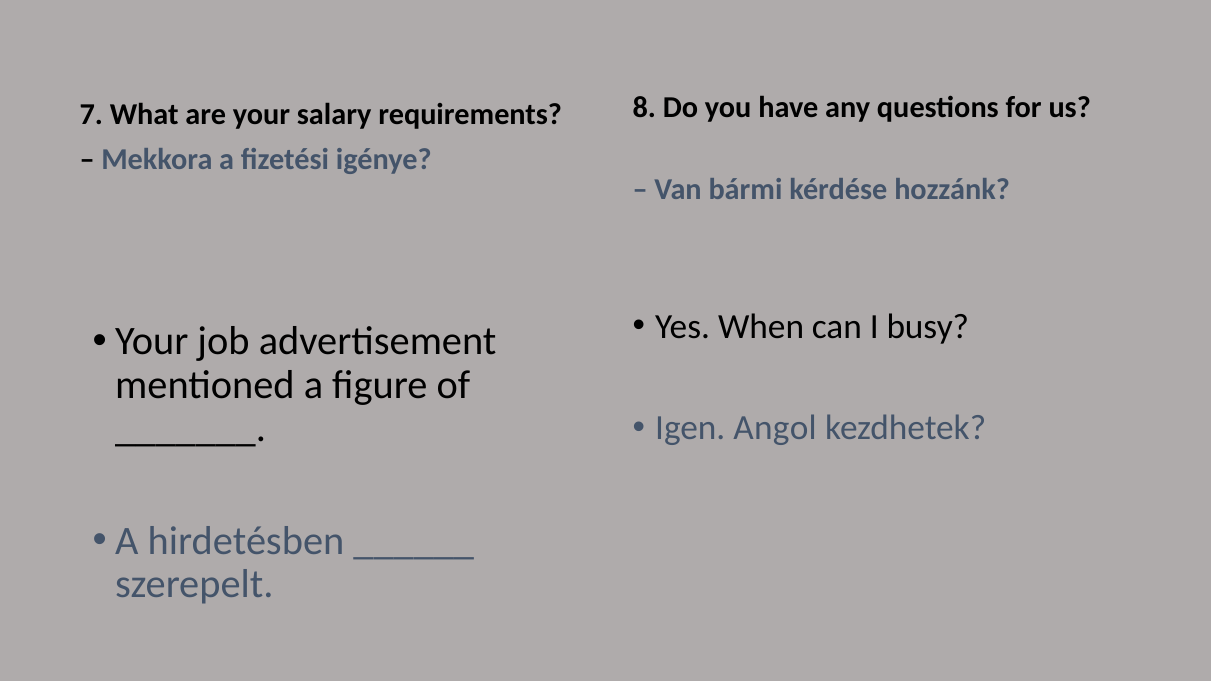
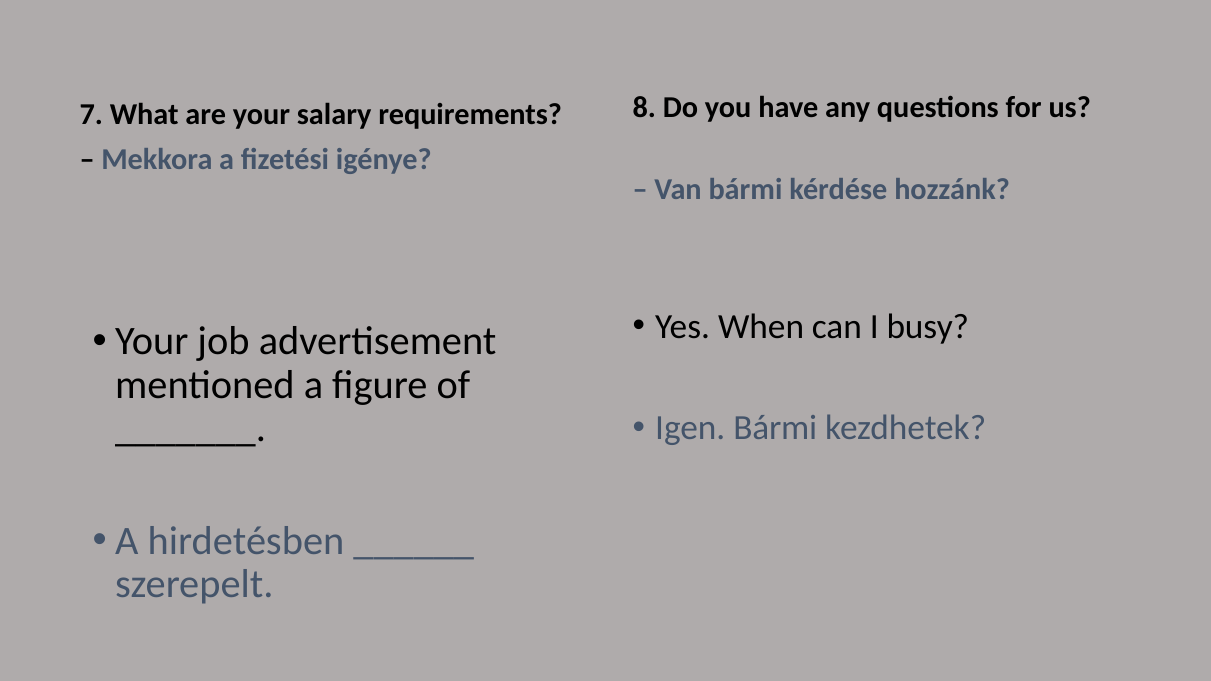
Igen Angol: Angol -> Bármi (775, 428)
